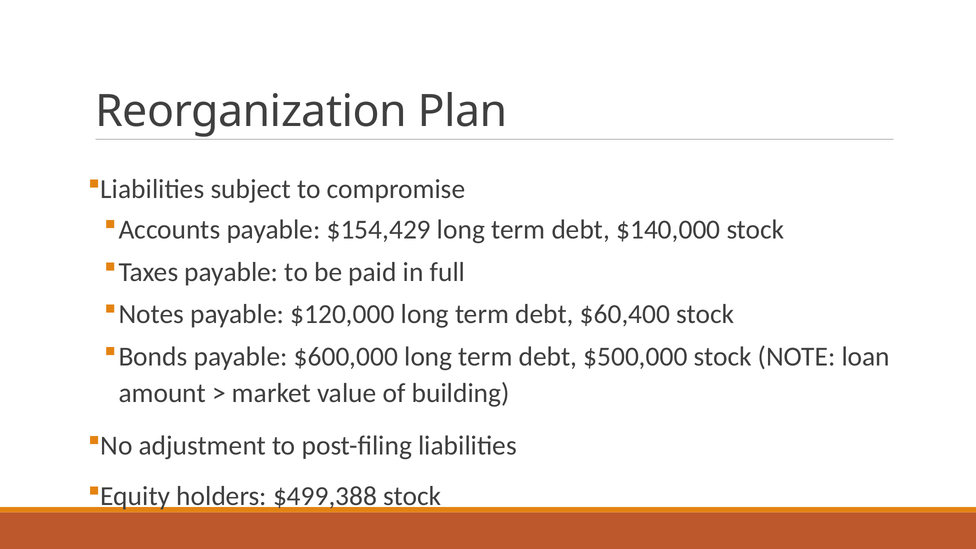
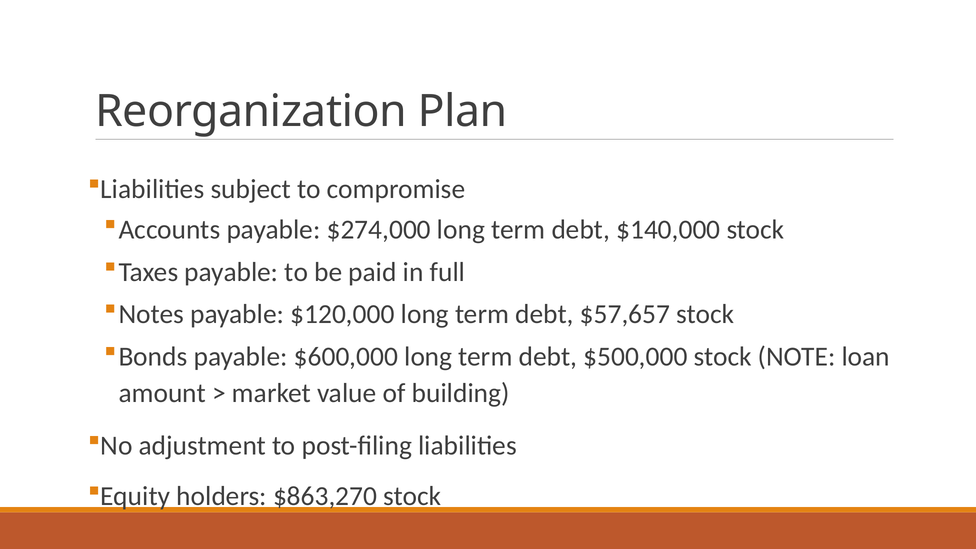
$154,429: $154,429 -> $274,000 (379, 230)
$60,400: $60,400 -> $57,657 (625, 314)
$499,388: $499,388 -> $863,270 (325, 496)
